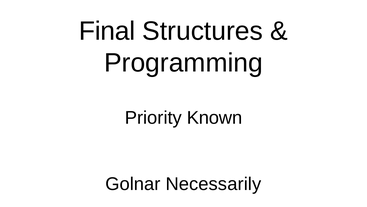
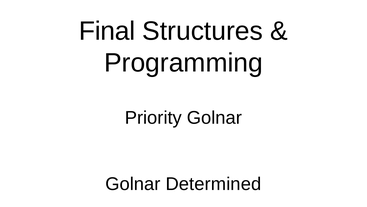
Priority Known: Known -> Golnar (214, 117)
Necessarily: Necessarily -> Determined (213, 184)
